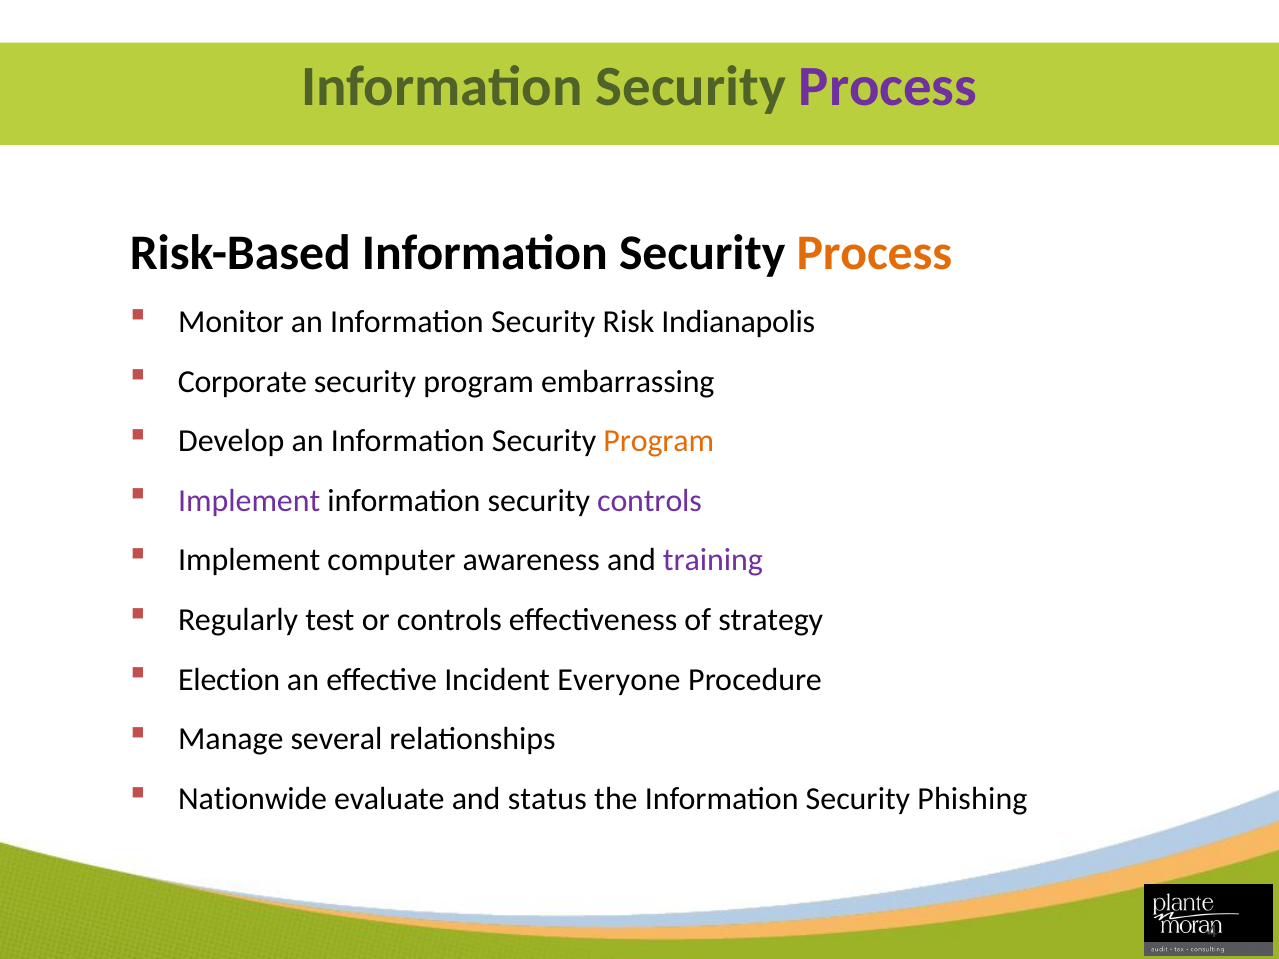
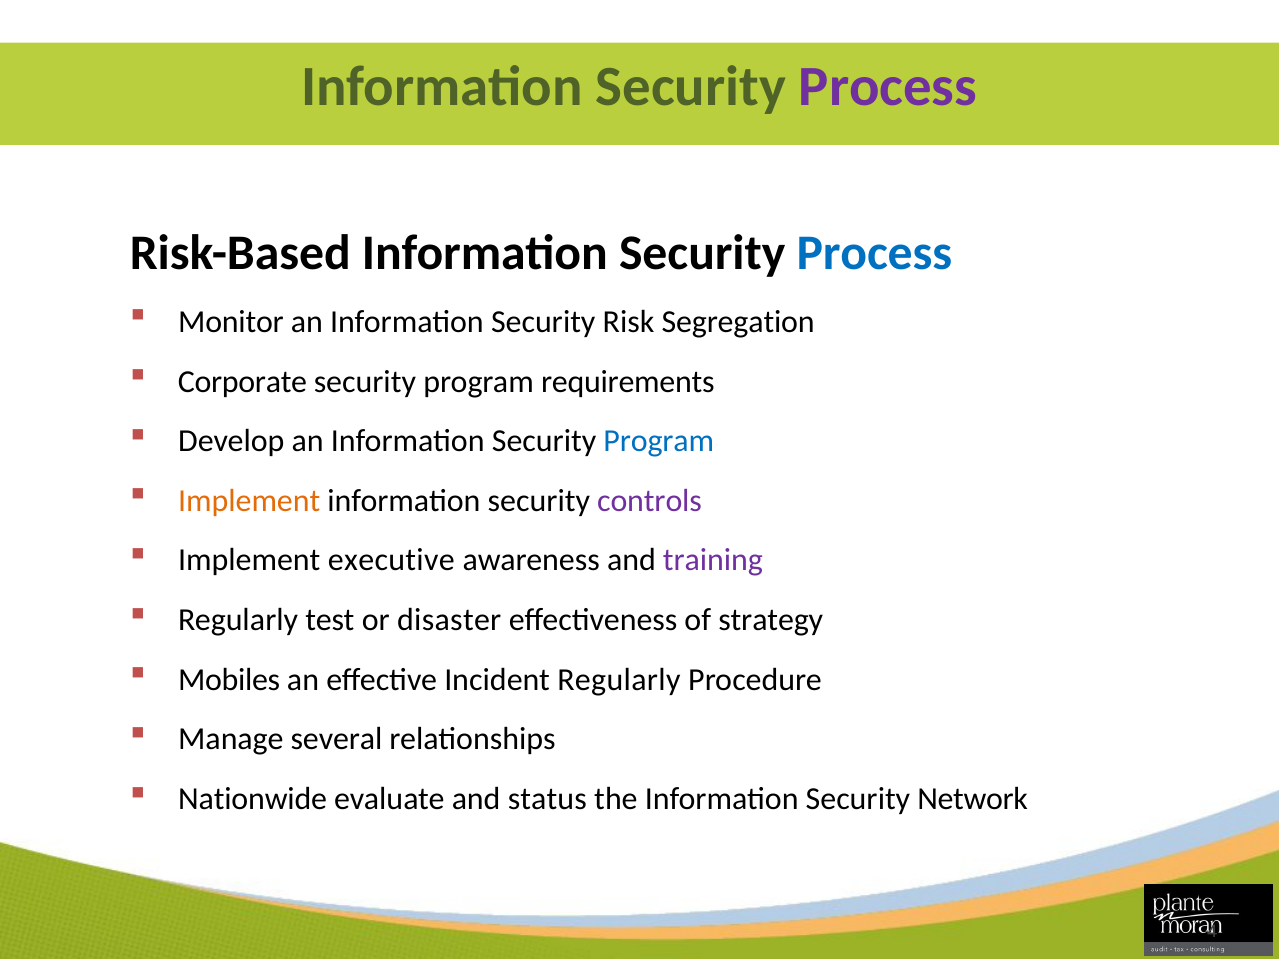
Process colour: orange -> blue (874, 253)
Indianapolis: Indianapolis -> Segregation (738, 322)
embarrassing: embarrassing -> requirements (628, 382)
Program colour: orange -> blue (659, 441)
Implement colour: purple -> orange (249, 501)
computer: computer -> executive (391, 561)
or controls: controls -> disaster (449, 620)
Election: Election -> Mobiles (229, 680)
Incident Everyone: Everyone -> Regularly (619, 680)
Phishing: Phishing -> Network (973, 799)
